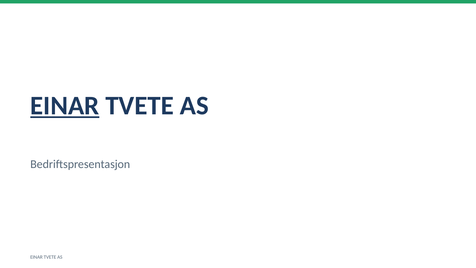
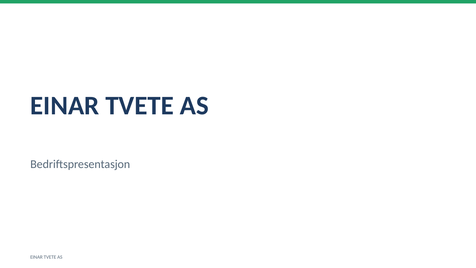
EINAR underline: present -> none (65, 106)
